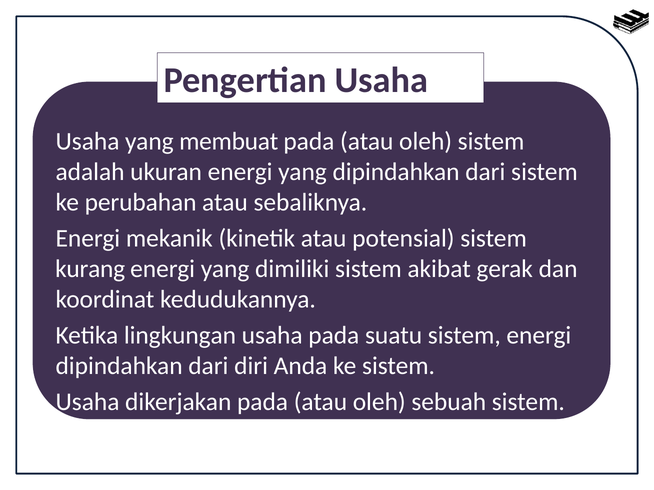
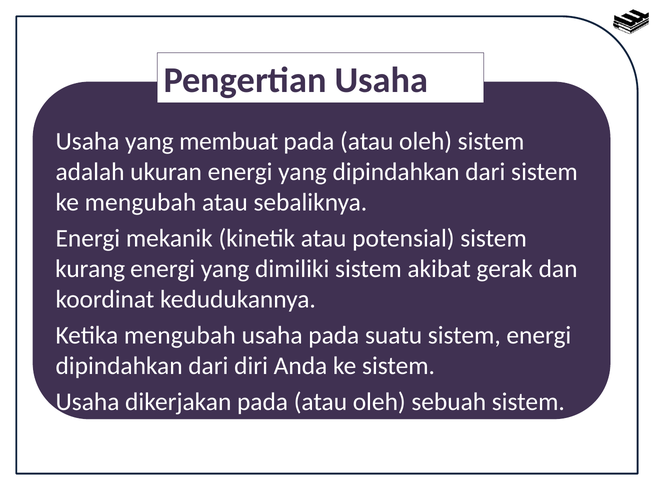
ke perubahan: perubahan -> mengubah (140, 203)
Ketika lingkungan: lingkungan -> mengubah (180, 336)
